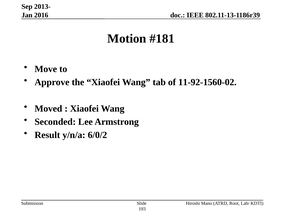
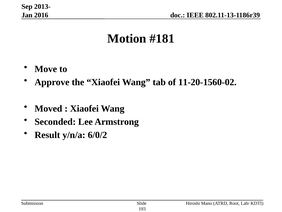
11-92-1560-02: 11-92-1560-02 -> 11-20-1560-02 (207, 82)
